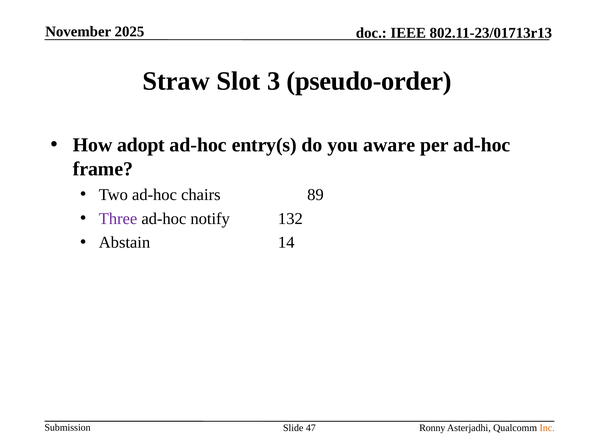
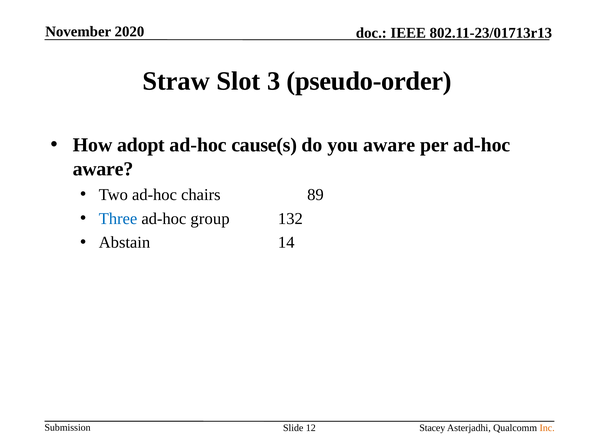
2025: 2025 -> 2020 (129, 31)
entry(s: entry(s -> cause(s (264, 145)
frame: frame -> aware (103, 169)
Three colour: purple -> blue (118, 218)
notify: notify -> group (210, 218)
47: 47 -> 12 (311, 427)
Ronny: Ronny -> Stacey (432, 427)
